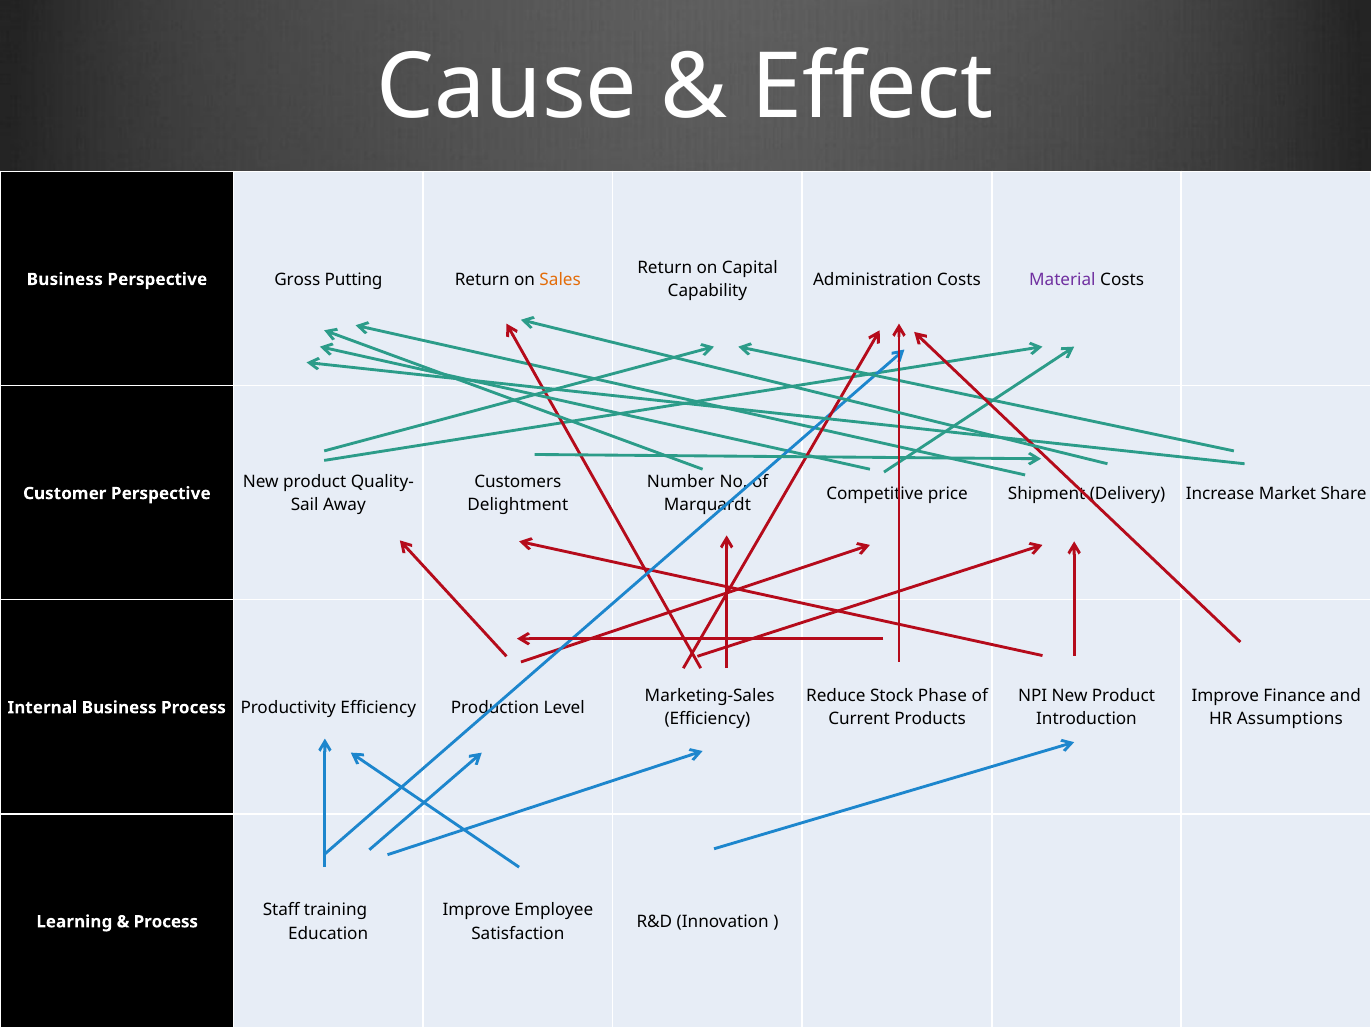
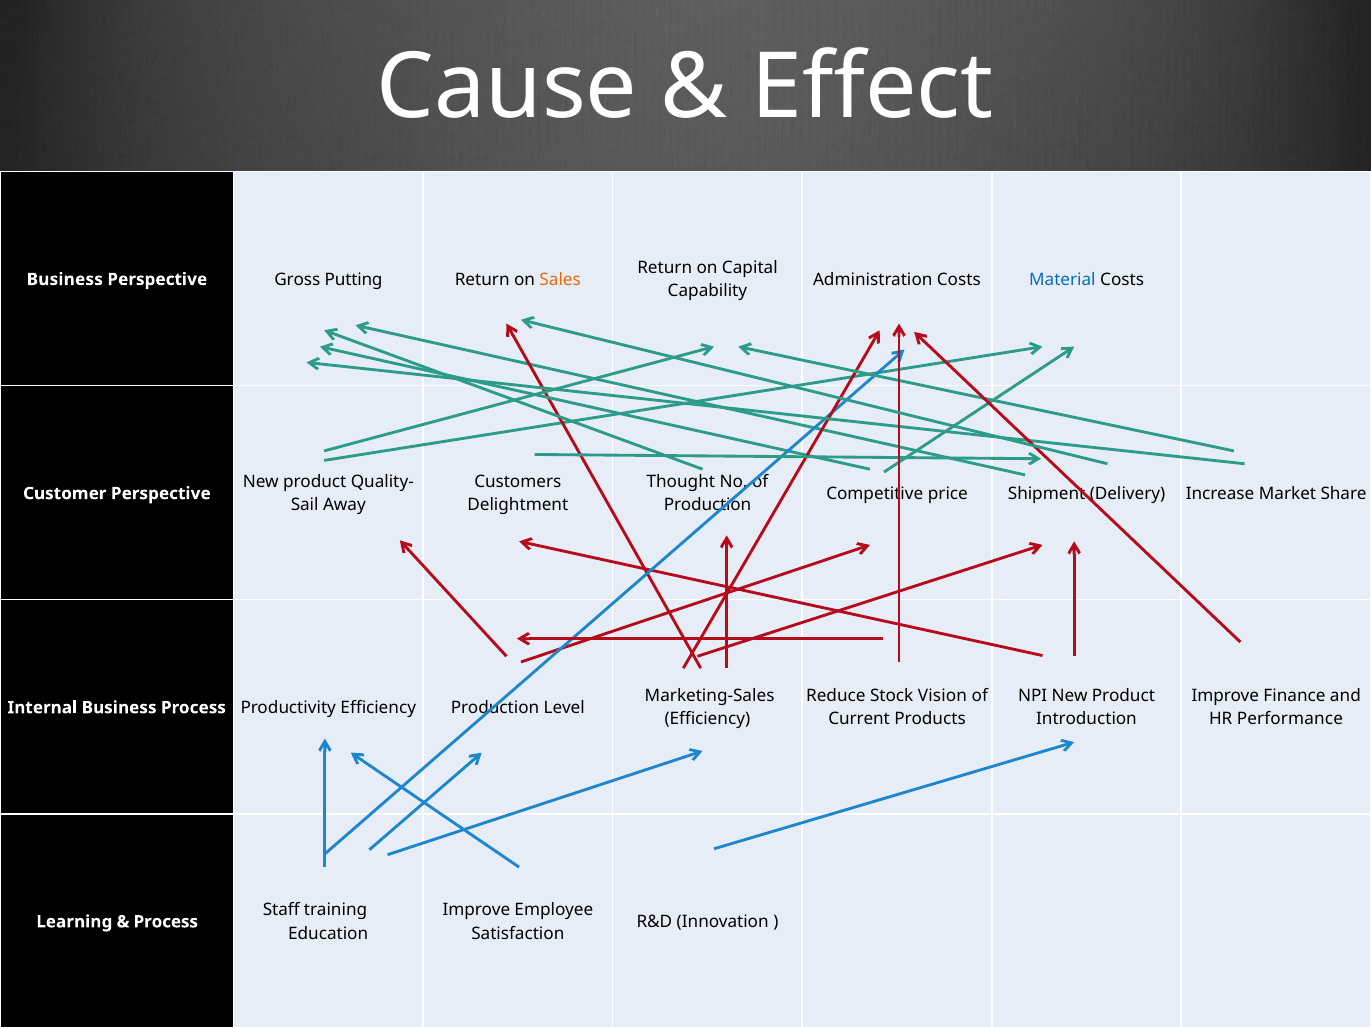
Material colour: purple -> blue (1062, 279)
Number: Number -> Thought (681, 482)
Marquardt: Marquardt -> Production (708, 505)
Phase: Phase -> Vision (942, 696)
Assumptions: Assumptions -> Performance (1290, 719)
